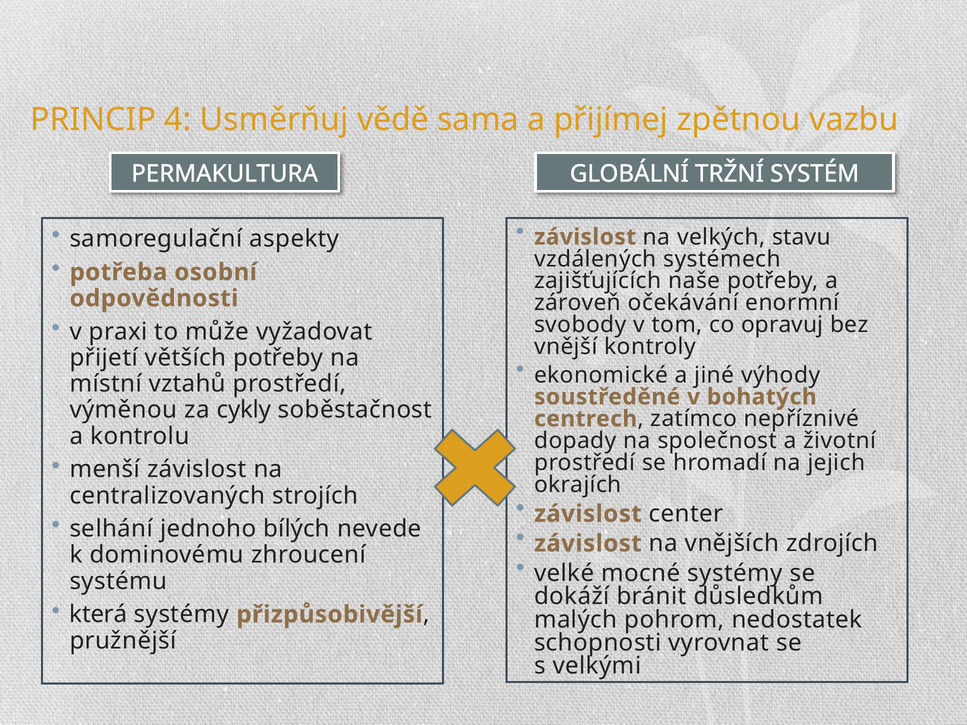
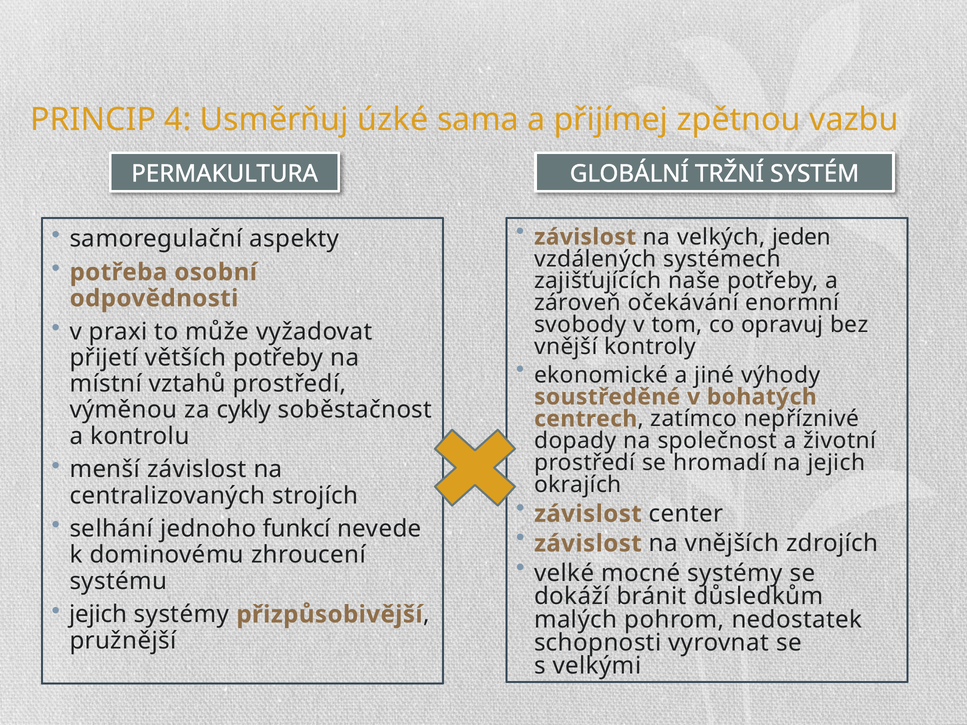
vědě: vědě -> úzké (393, 120)
stavu: stavu -> jeden (802, 237)
bílých: bílých -> funkcí (297, 529)
která: která -> jejich (98, 615)
